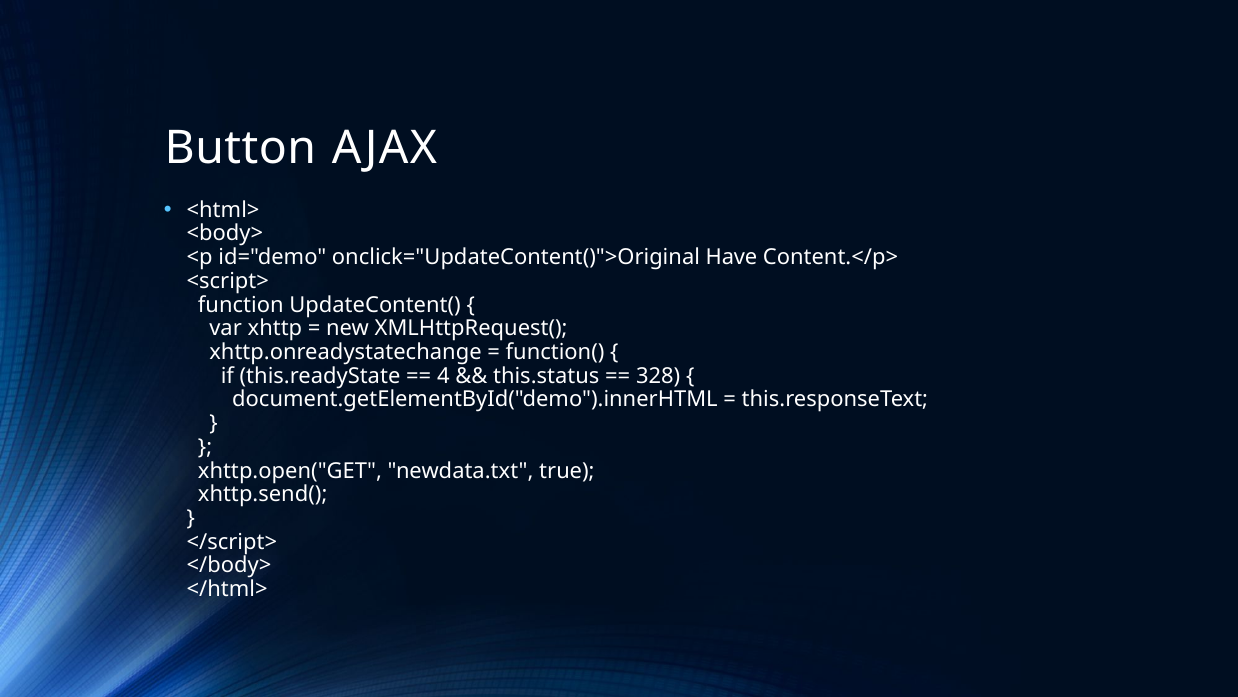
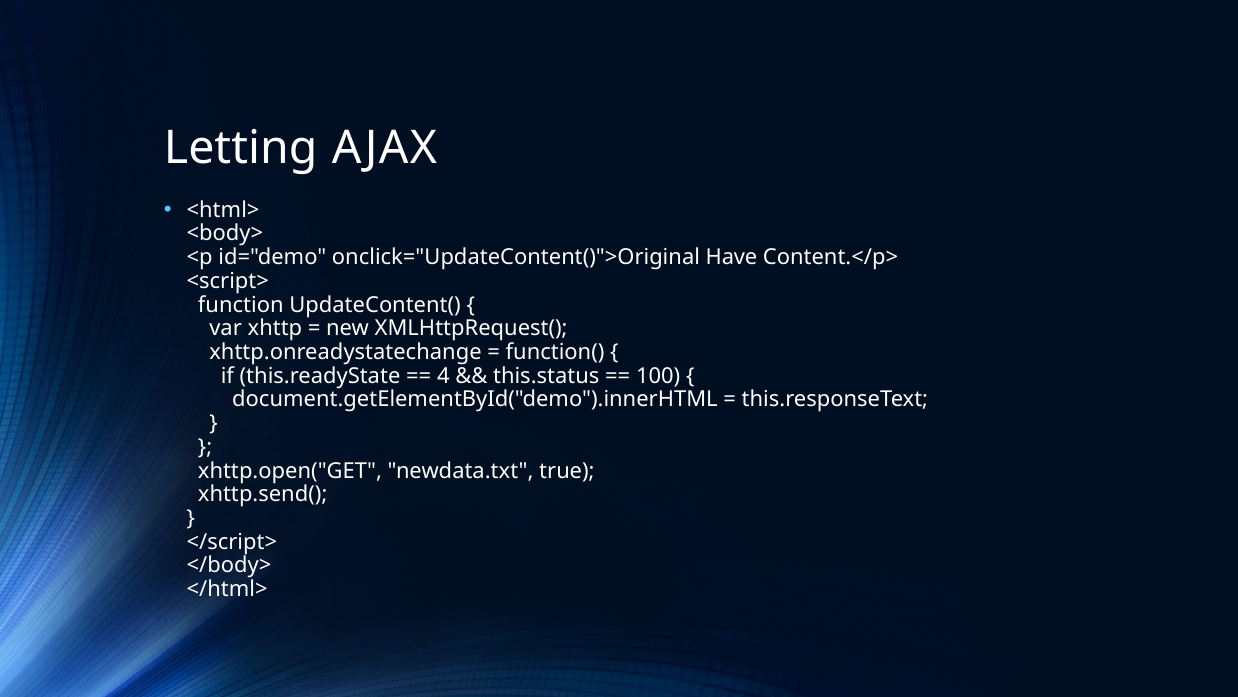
Button: Button -> Letting (241, 148)
328: 328 -> 100 (658, 376)
